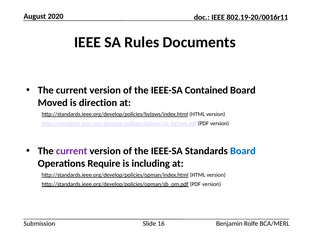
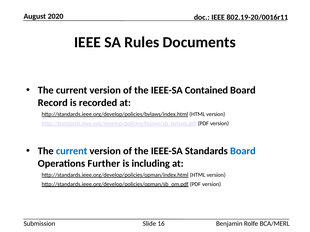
Moved: Moved -> Record (53, 103)
direction: direction -> recorded (98, 103)
current colour: purple -> blue (72, 151)
Require: Require -> Further (104, 164)
